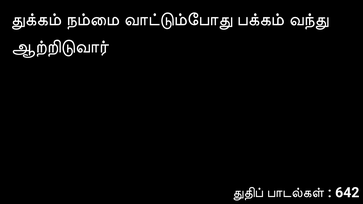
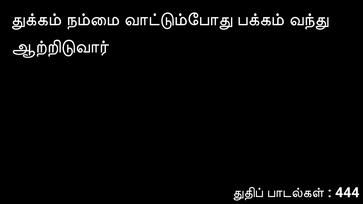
642: 642 -> 444 (347, 193)
